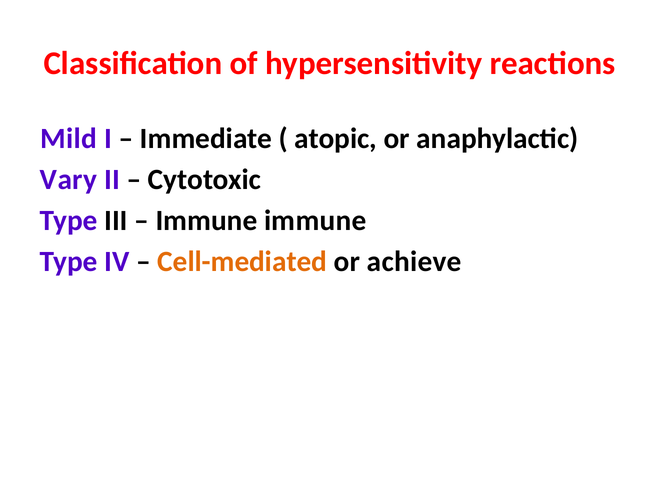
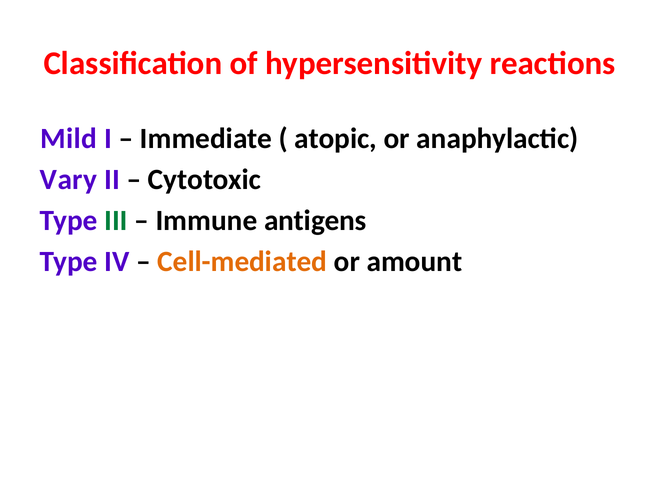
III colour: black -> green (116, 221)
Immune immune: immune -> antigens (315, 221)
achieve: achieve -> amount (414, 262)
